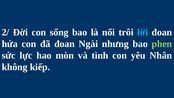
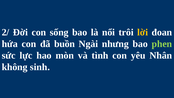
lời colour: light blue -> yellow (143, 32)
đã đoan: đoan -> buồn (65, 44)
kiếp: kiếp -> sinh (40, 67)
